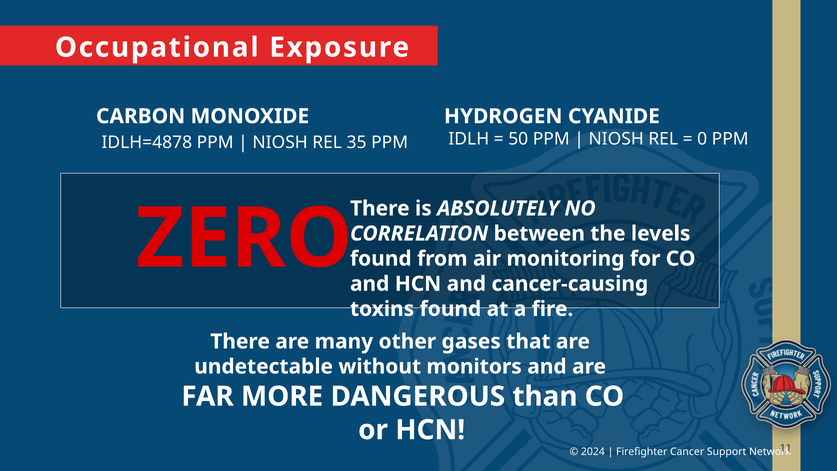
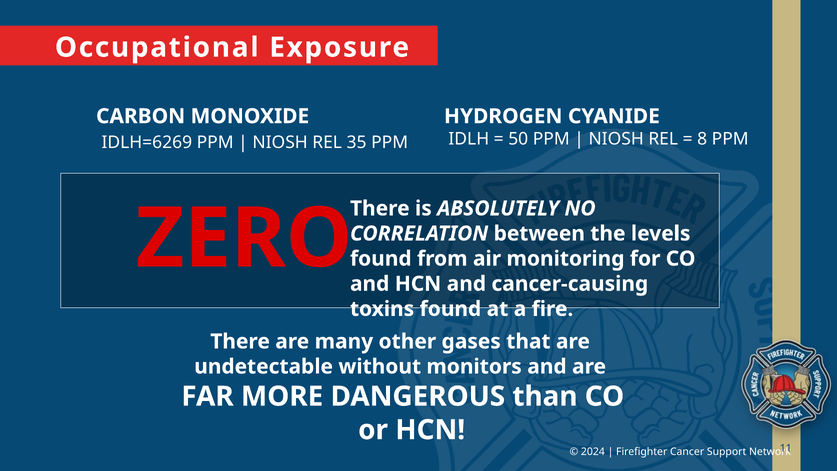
0: 0 -> 8 (702, 139)
IDLH=4878: IDLH=4878 -> IDLH=6269 (147, 143)
